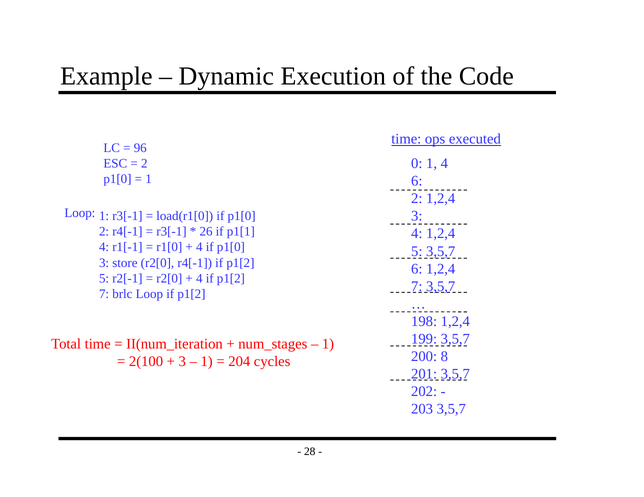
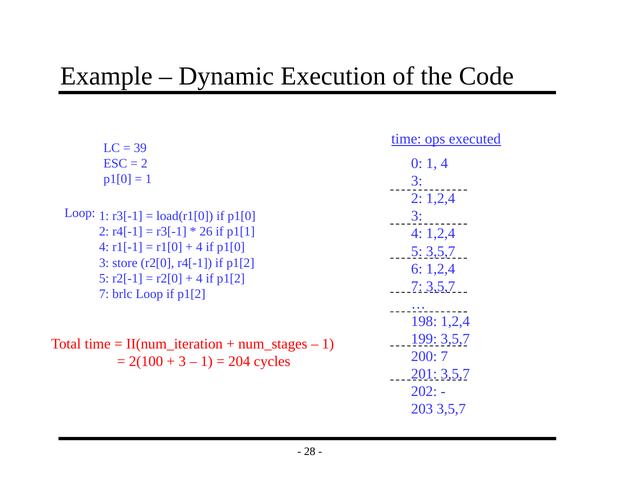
96: 96 -> 39 (140, 148)
6: 6 -> 3 (417, 181)
200 8: 8 -> 7 (444, 357)
